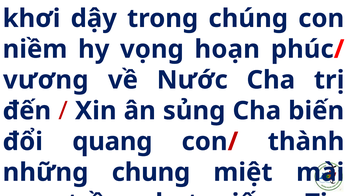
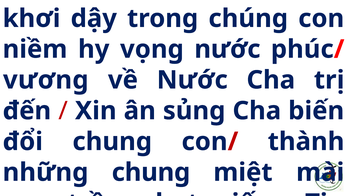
hoạn: hoạn -> nước (227, 49)
đổi quang: quang -> chung (112, 142)
